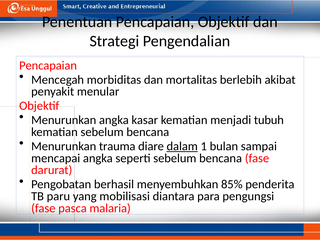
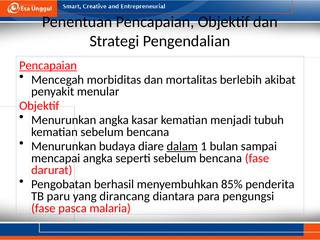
Pencapaian underline: none -> present (48, 65)
trauma: trauma -> budaya (117, 146)
mobilisasi: mobilisasi -> dirancang (125, 196)
